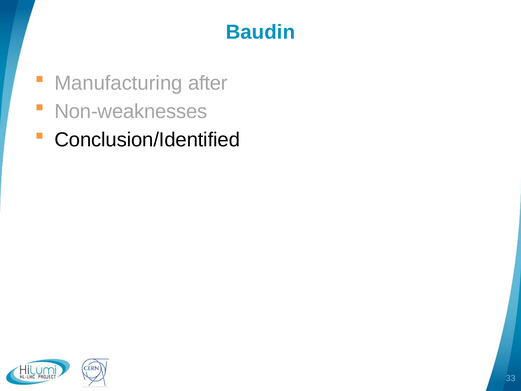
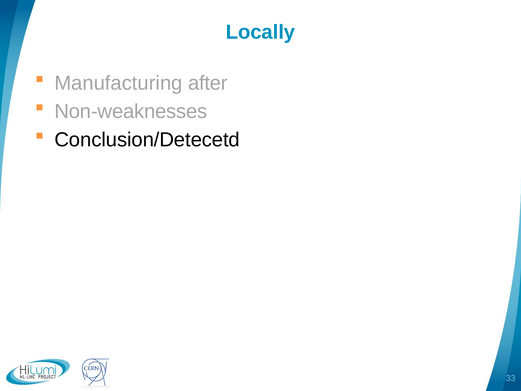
Baudin: Baudin -> Locally (260, 32)
Conclusion/Identified: Conclusion/Identified -> Conclusion/Detecetd (147, 140)
